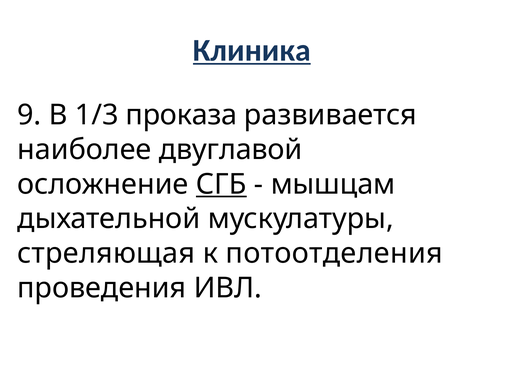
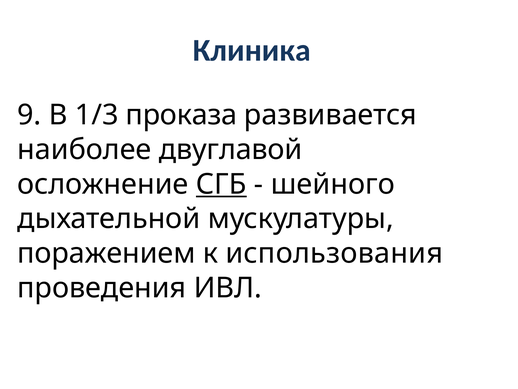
Клиника underline: present -> none (252, 50)
мышцам: мышцам -> шейного (333, 184)
стреляющая: стреляющая -> поражением (106, 253)
потоотделения: потоотделения -> использования (334, 253)
